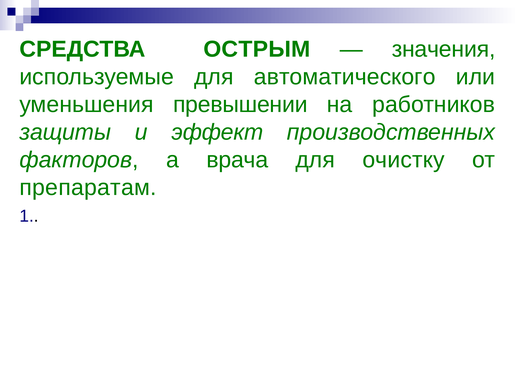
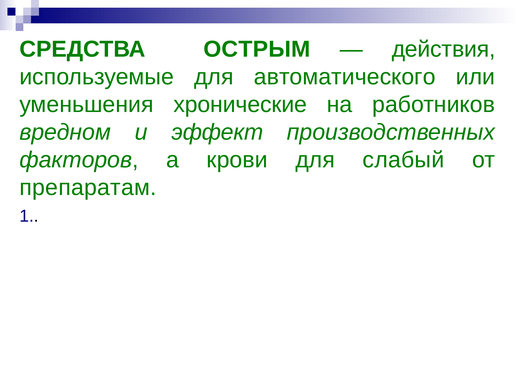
значения: значения -> действия (444, 49)
превышении: превышении -> хронические (240, 105)
защиты: защиты -> вредном (65, 132)
врача: врача -> крови (237, 160)
очистку: очистку -> слабый (403, 160)
